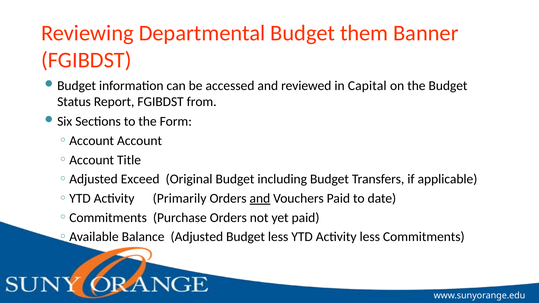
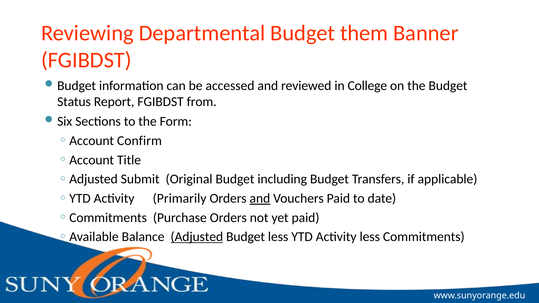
Capital: Capital -> College (367, 86)
Account: Account -> Confirm (139, 141)
Exceed: Exceed -> Submit (140, 179)
Adjusted underline: none -> present (197, 237)
